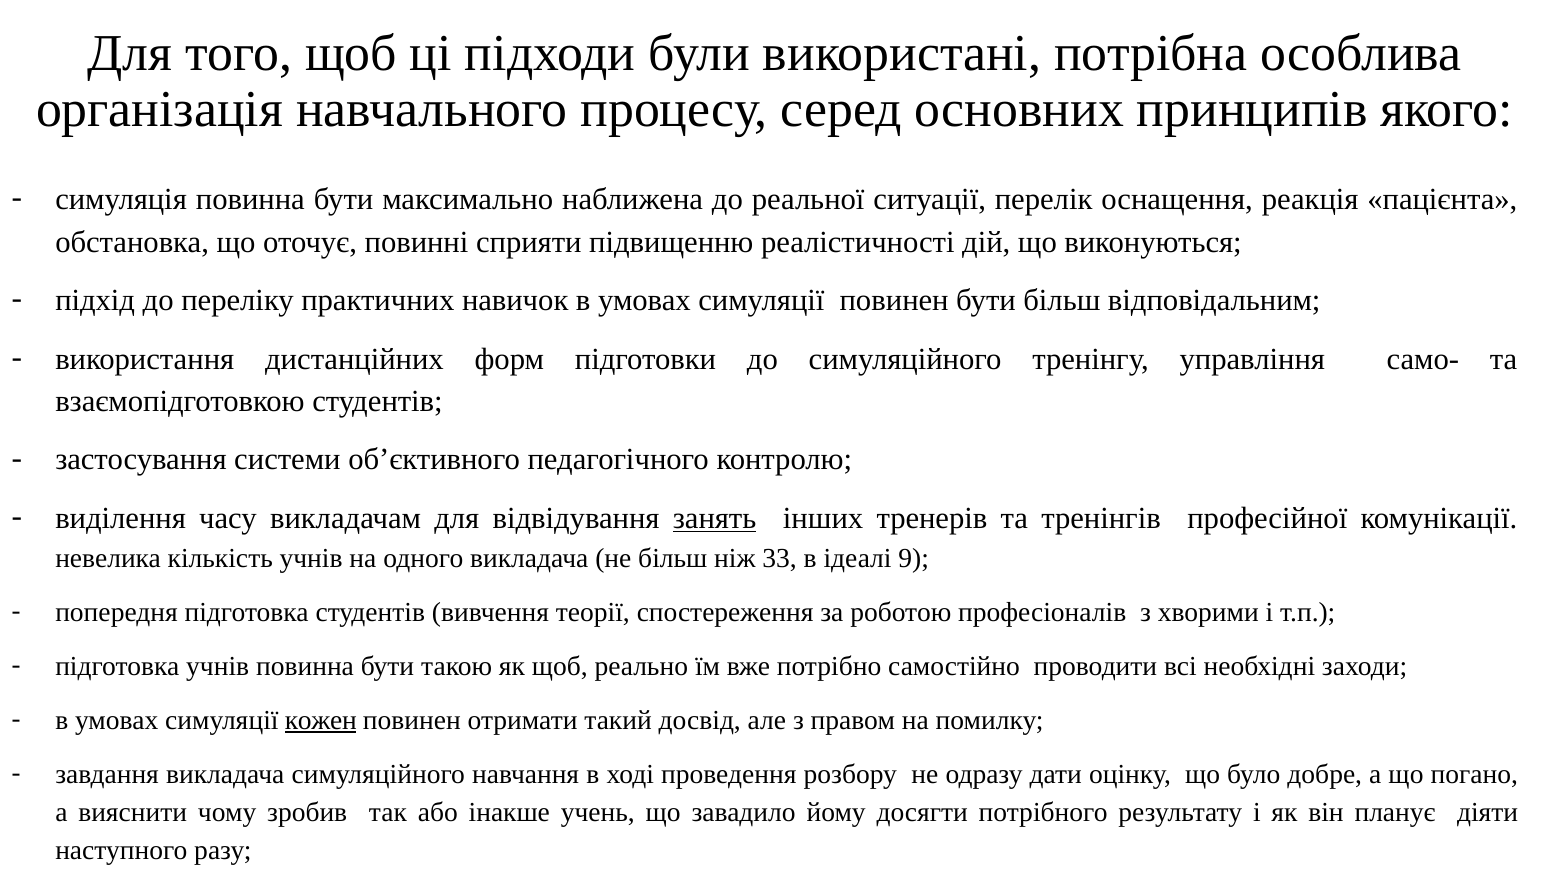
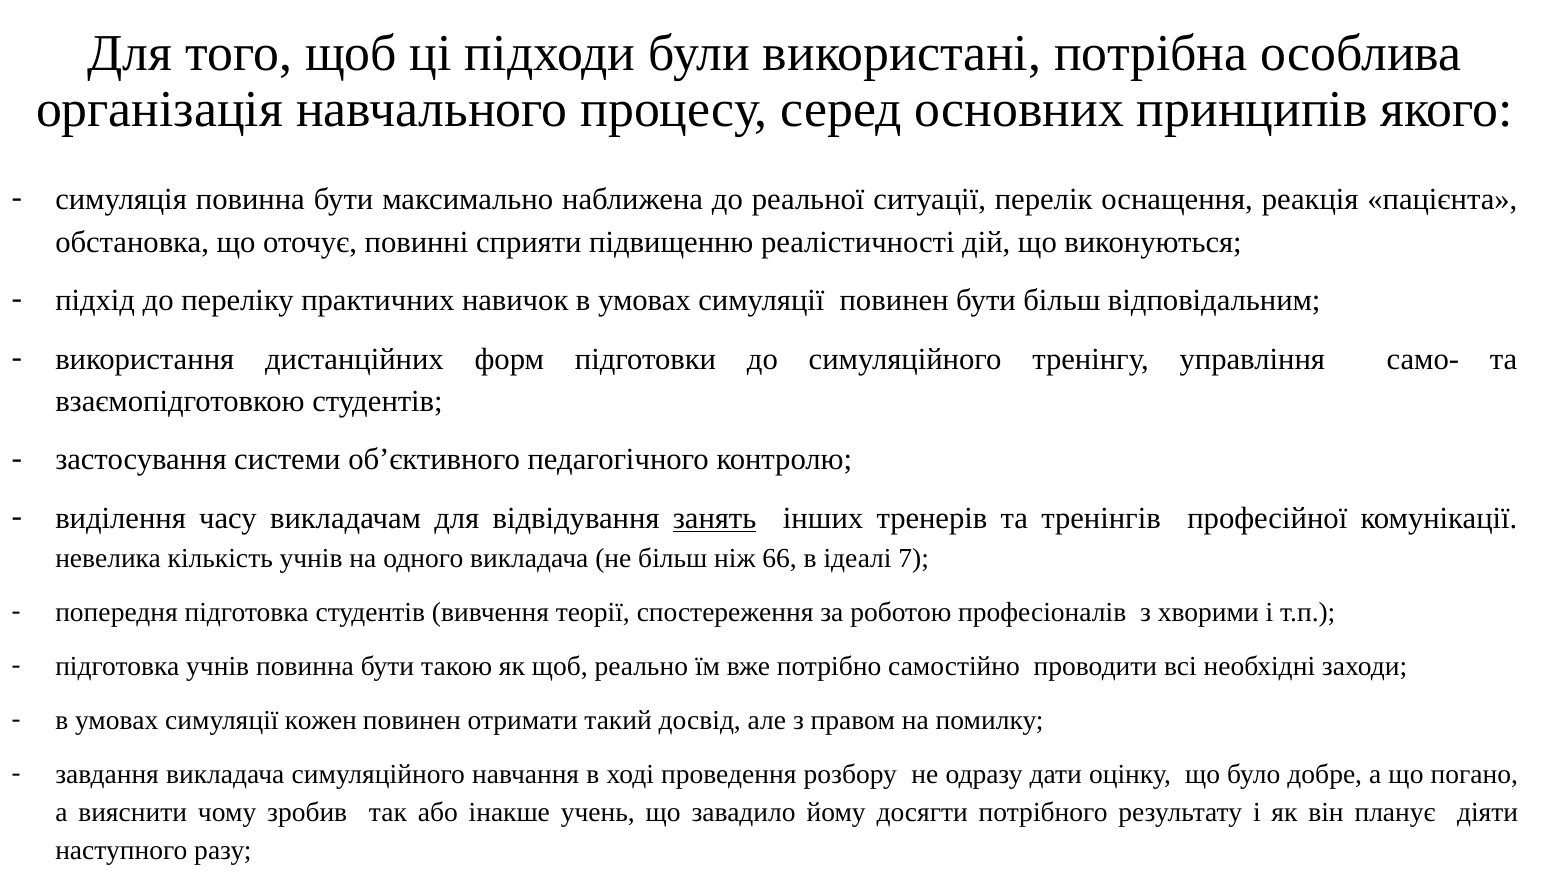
33: 33 -> 66 (780, 558)
9: 9 -> 7 (914, 558)
кожен underline: present -> none (321, 720)
